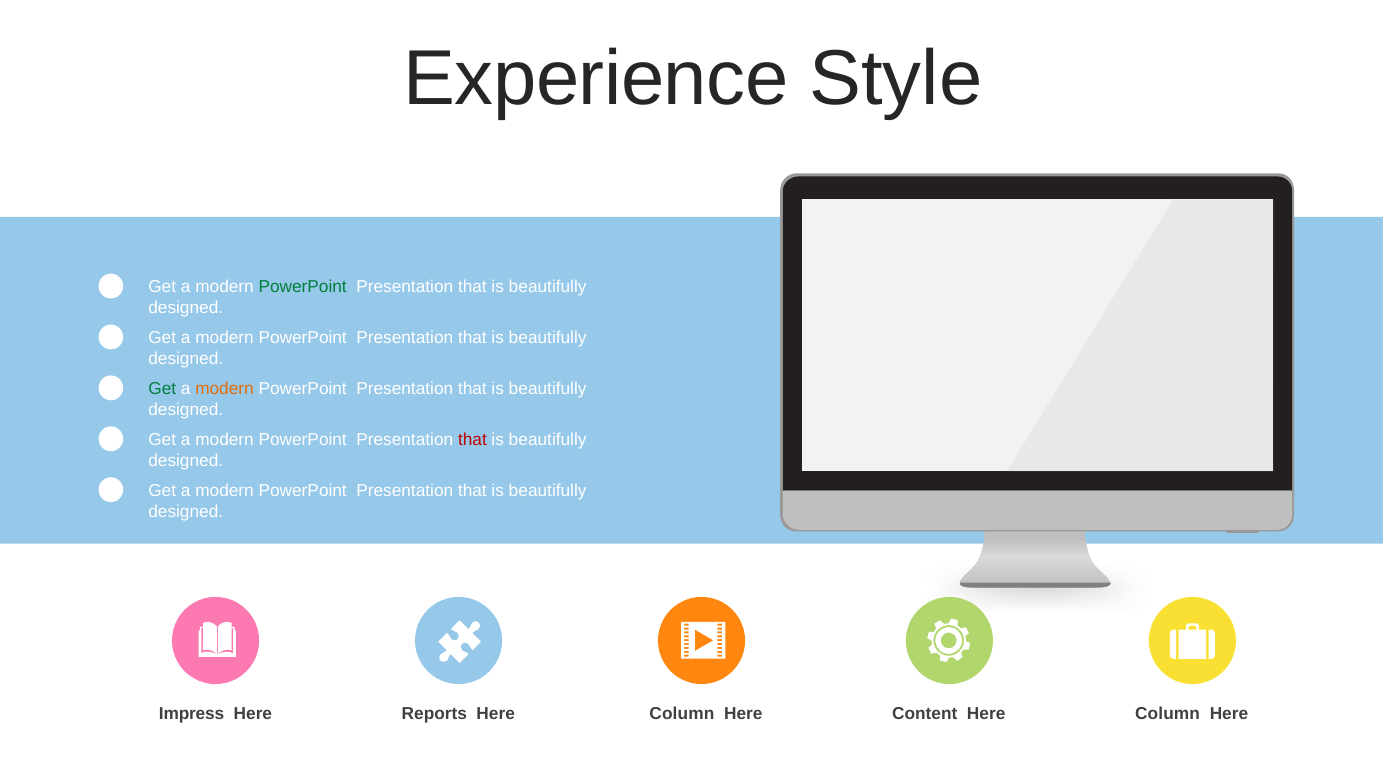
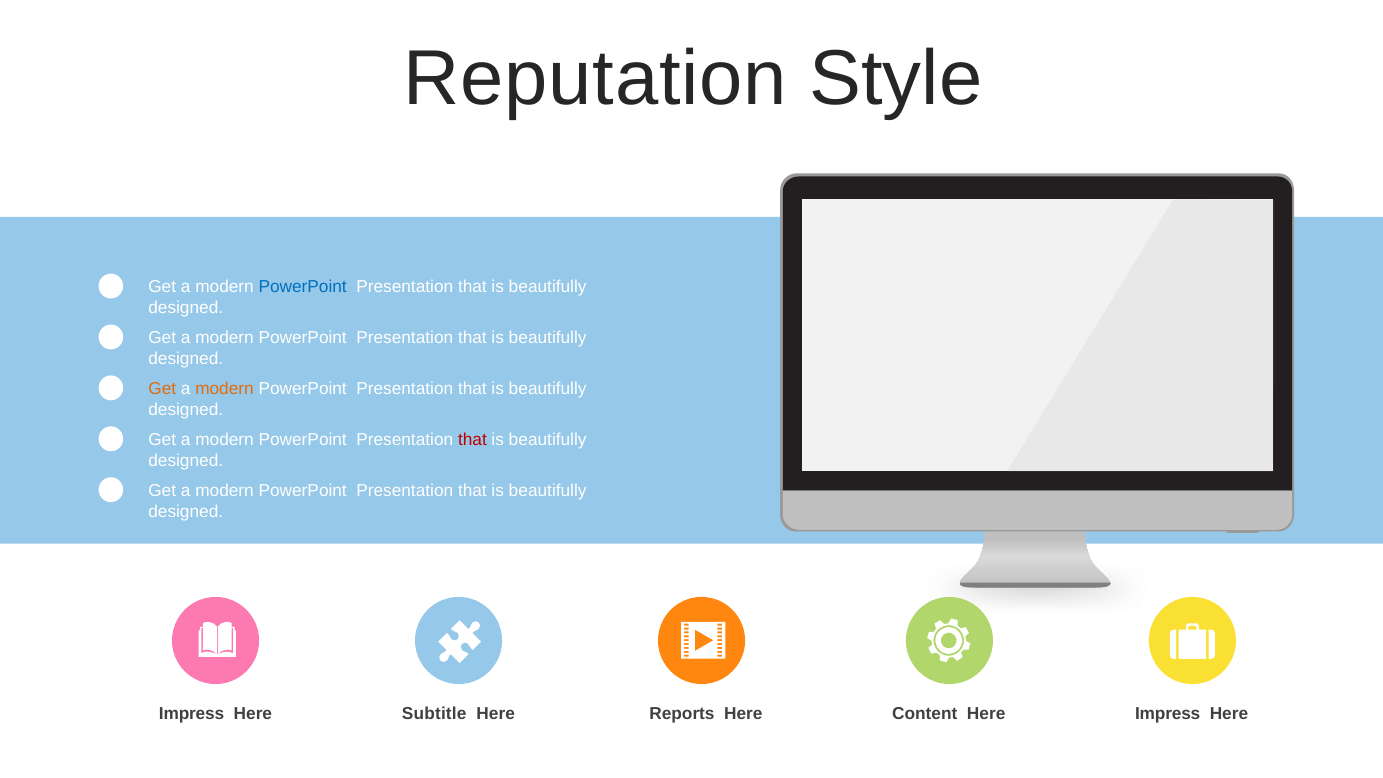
Experience: Experience -> Reputation (595, 79)
PowerPoint colour: green -> blue (303, 287)
Get colour: green -> orange (162, 389)
Reports: Reports -> Subtitle (434, 713)
Column: Column -> Reports (682, 713)
Content Here Column: Column -> Impress (1168, 713)
